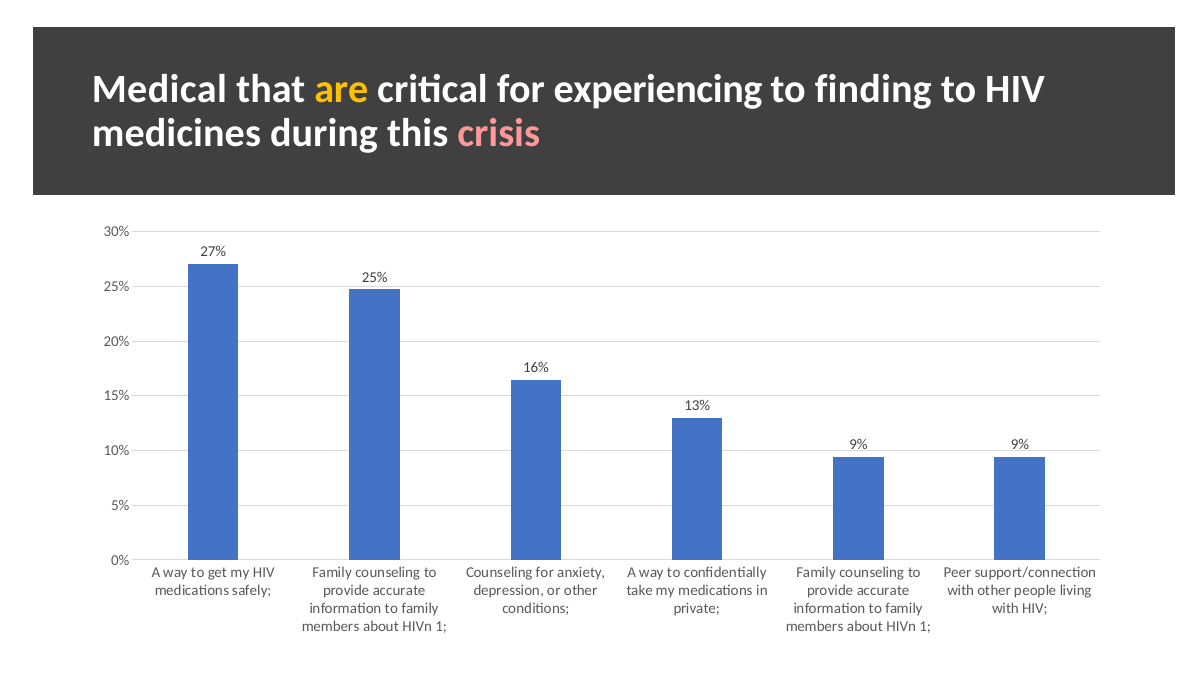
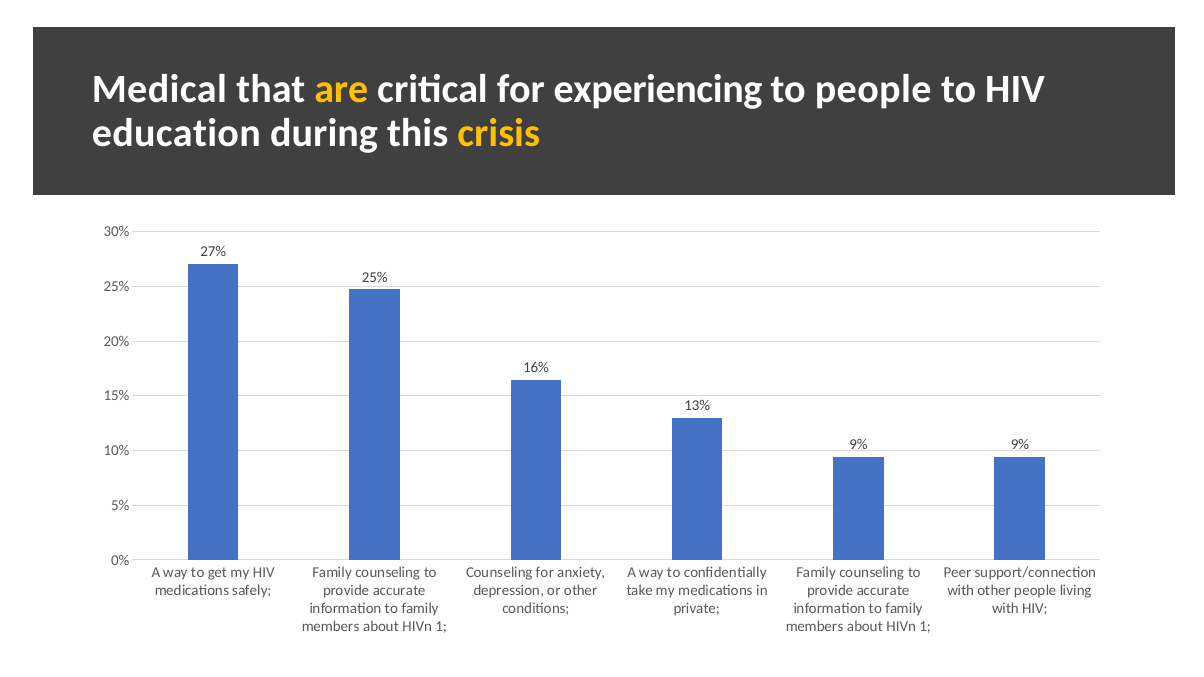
to finding: finding -> people (873, 90)
medicines: medicines -> education (176, 133)
crisis colour: pink -> yellow (499, 133)
